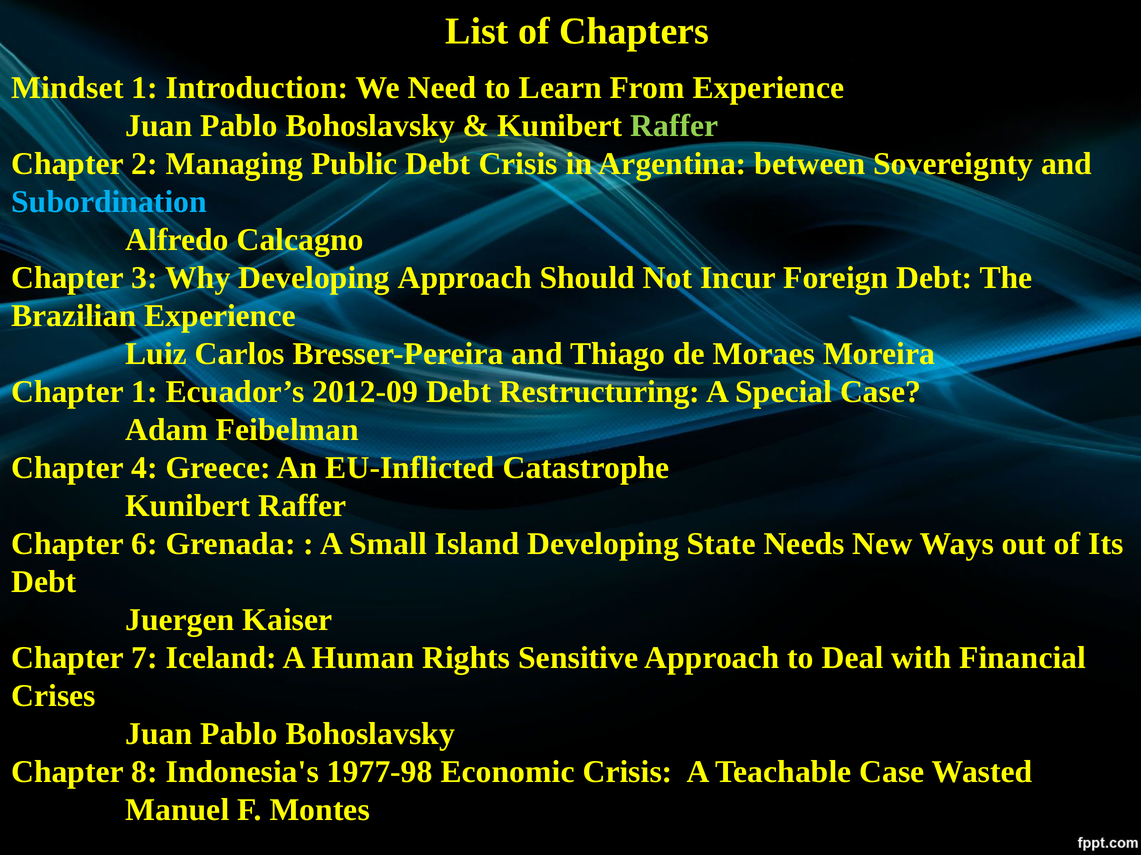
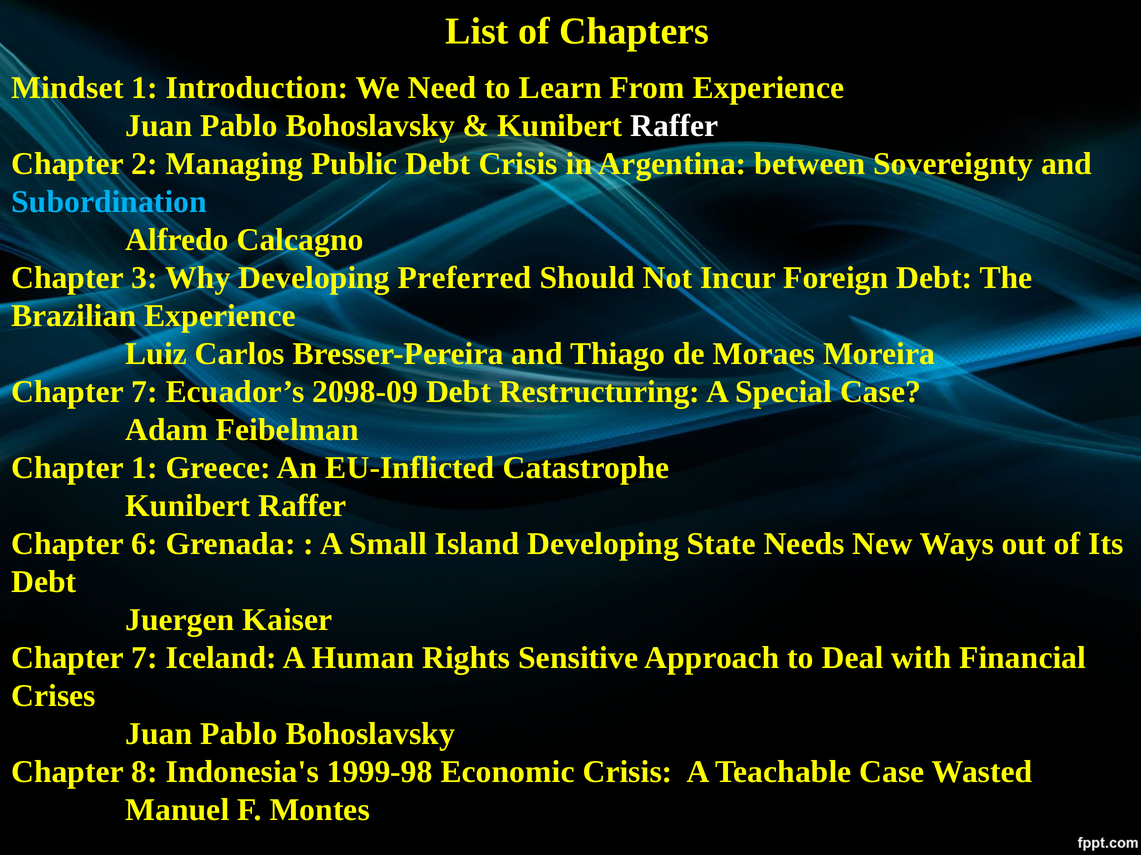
Raffer colour: light green -> white (674, 126)
Developing Approach: Approach -> Preferred (465, 278)
1: 1 -> 7 (145, 392)
2012-09: 2012-09 -> 2098-09 (365, 392)
Chapter 4: 4 -> 1 (145, 468)
1977-98: 1977-98 -> 1999-98 (380, 773)
